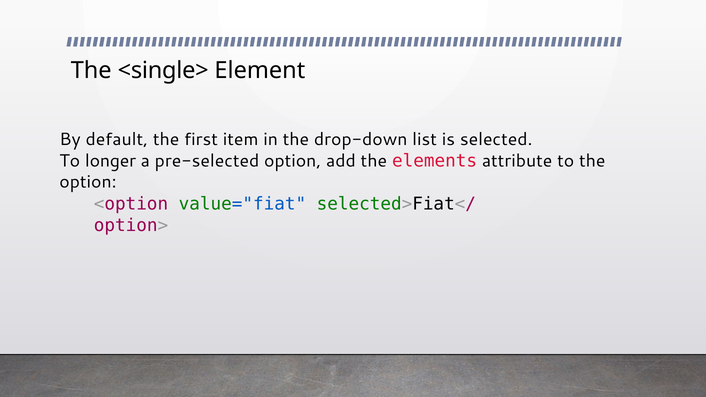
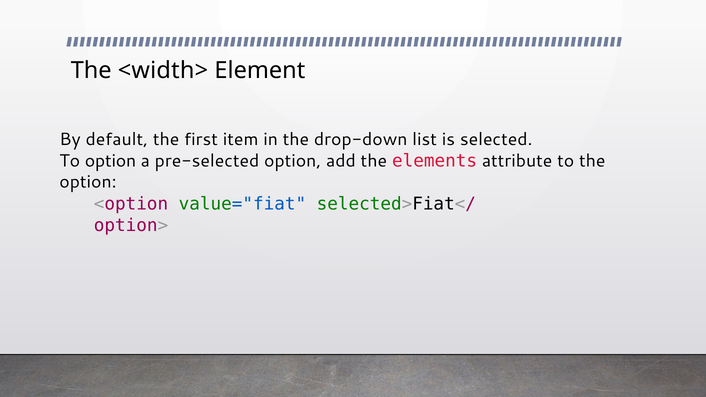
<single>: <single> -> <width> (163, 70)
To longer: longer -> option (111, 161)
